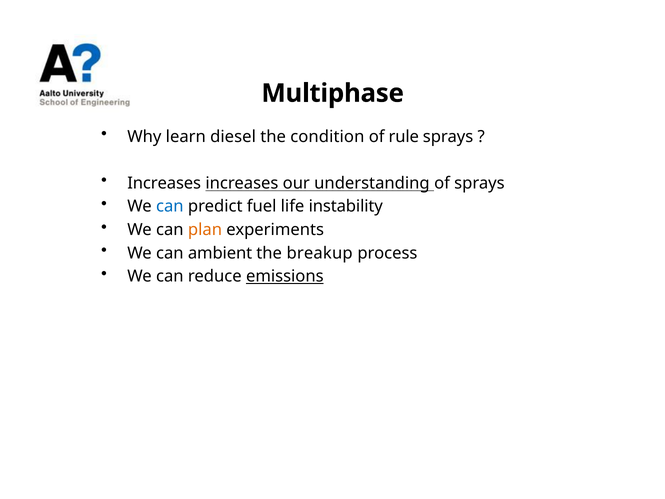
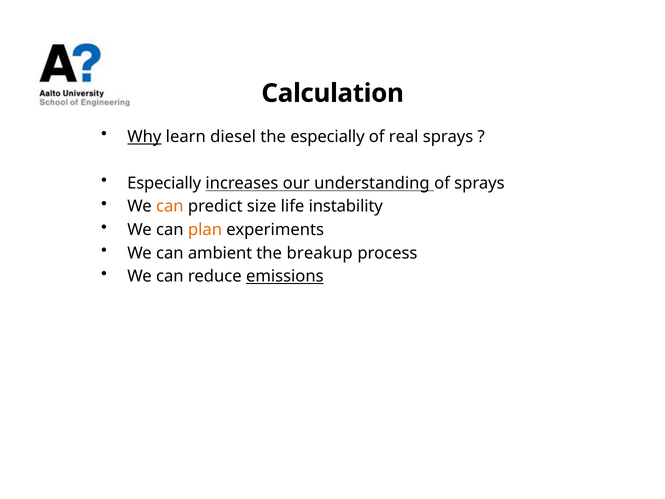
Multiphase: Multiphase -> Calculation (333, 93)
Why underline: none -> present (144, 137)
the condition: condition -> especially (327, 137)
rule: rule -> real (404, 137)
Increases: Increases -> Especially (164, 183)
can colour: blue -> orange (170, 206)
fuel: fuel -> size (262, 206)
